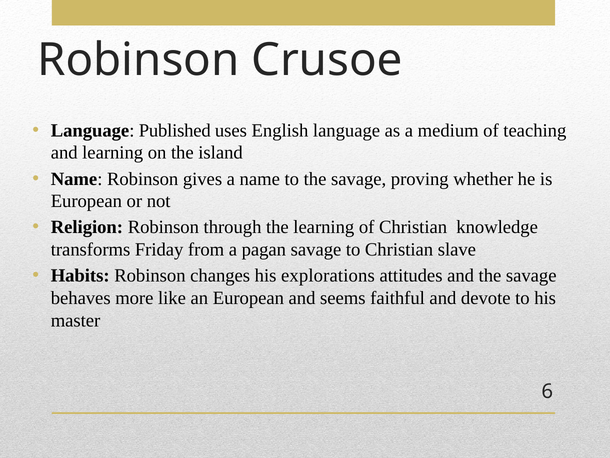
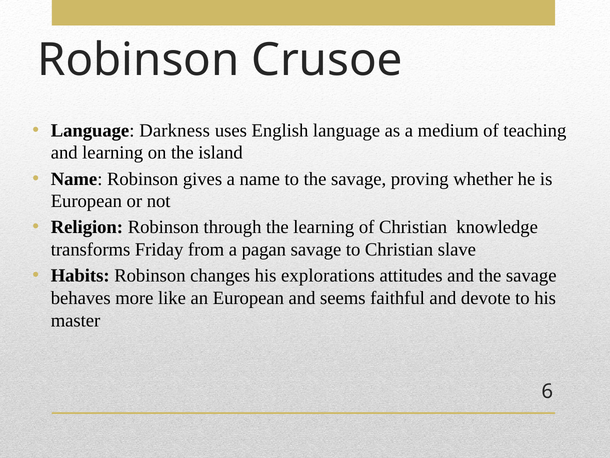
Published: Published -> Darkness (175, 130)
